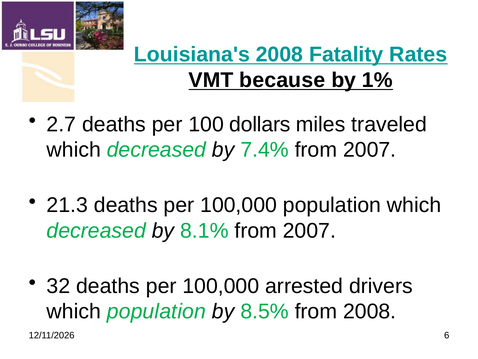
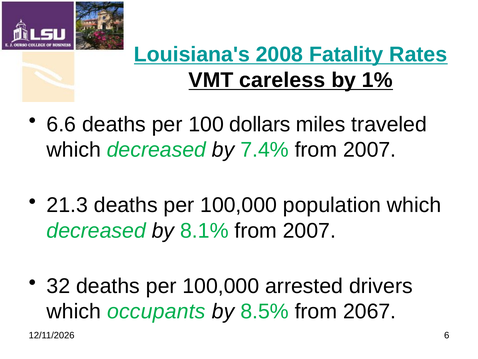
because: because -> careless (282, 80)
2.7: 2.7 -> 6.6 (61, 124)
which population: population -> occupants (156, 311)
from 2008: 2008 -> 2067 (370, 311)
